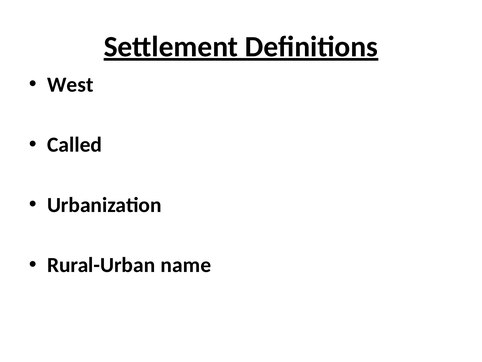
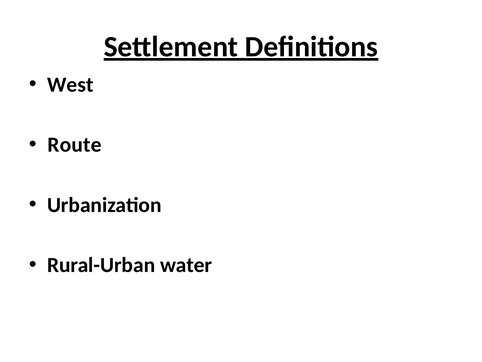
Called: Called -> Route (74, 145)
name: name -> water (186, 265)
